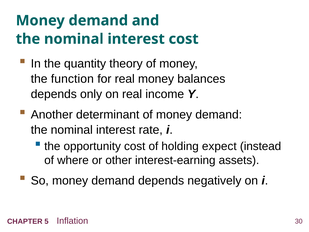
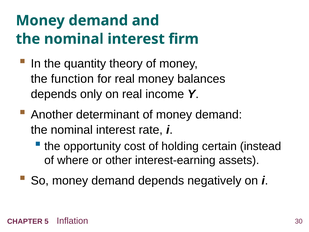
interest cost: cost -> firm (184, 39)
expect: expect -> certain (219, 146)
